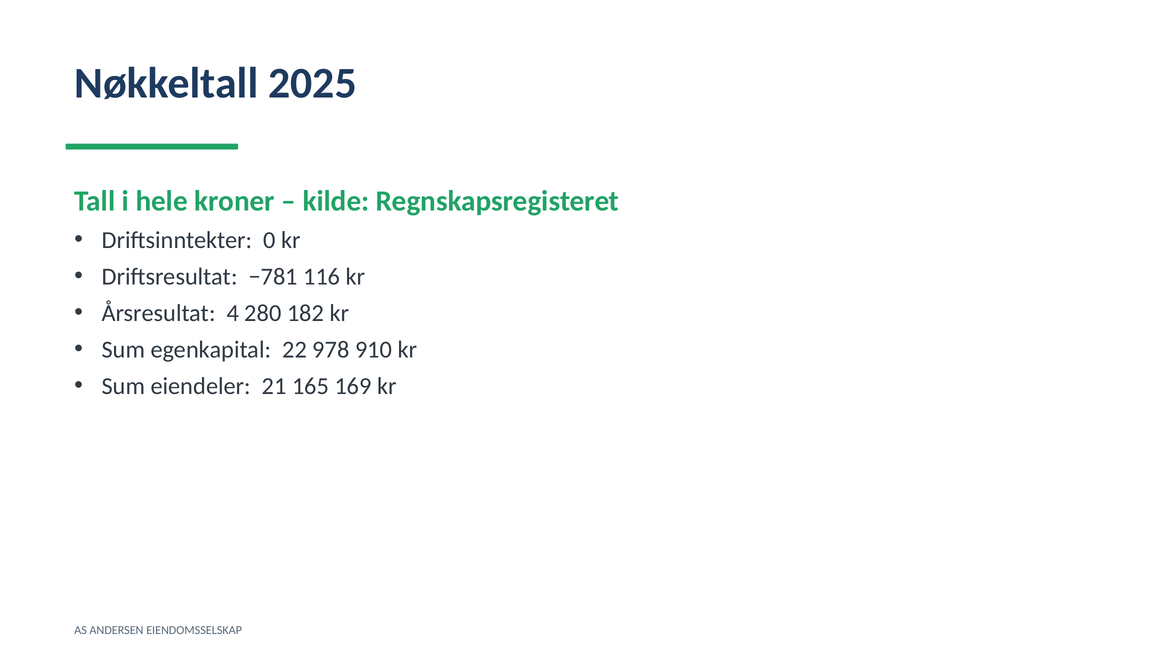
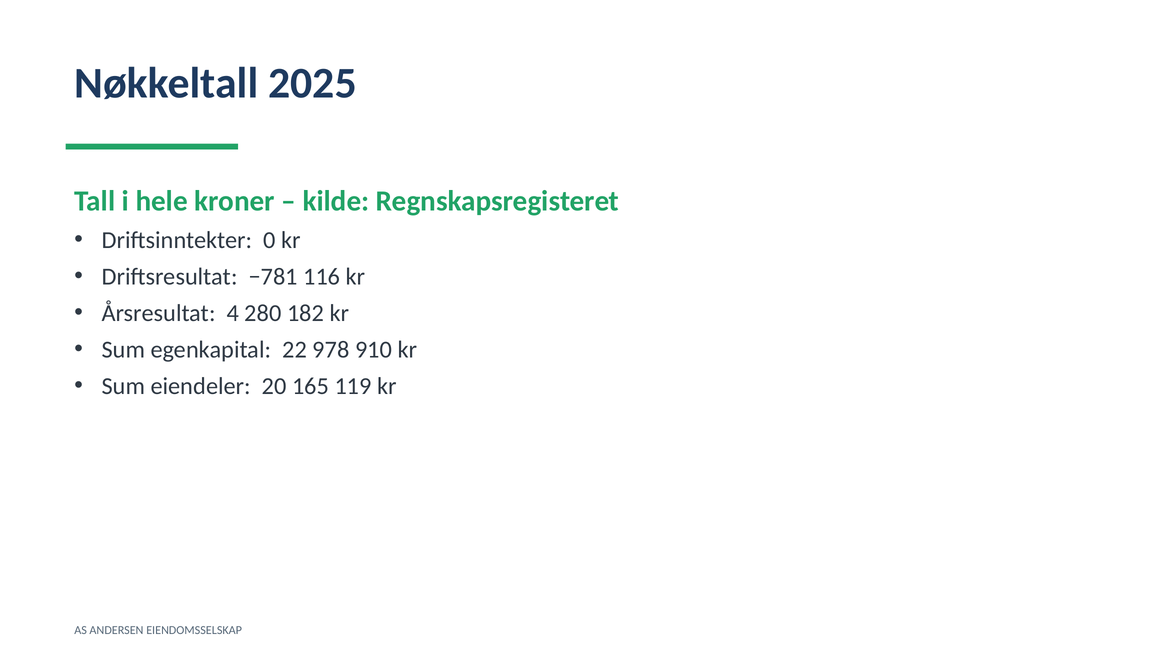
21: 21 -> 20 (274, 386)
169: 169 -> 119 (353, 386)
